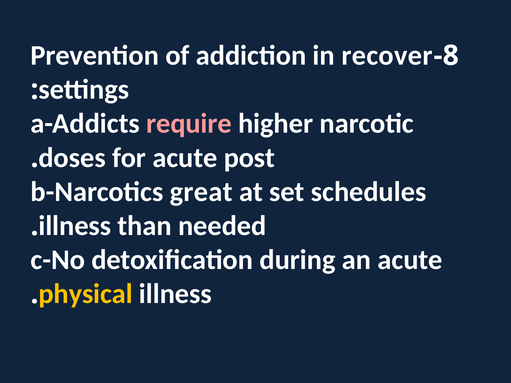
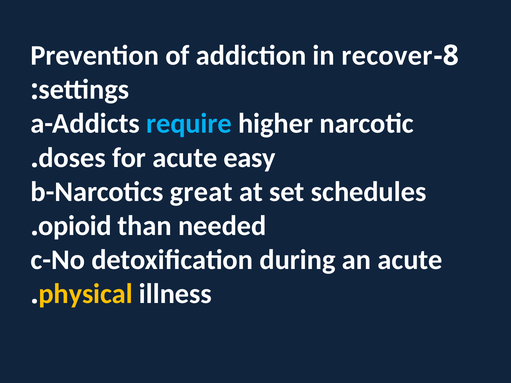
require colour: pink -> light blue (189, 124)
post: post -> easy (249, 158)
illness: illness -> opioid (75, 226)
